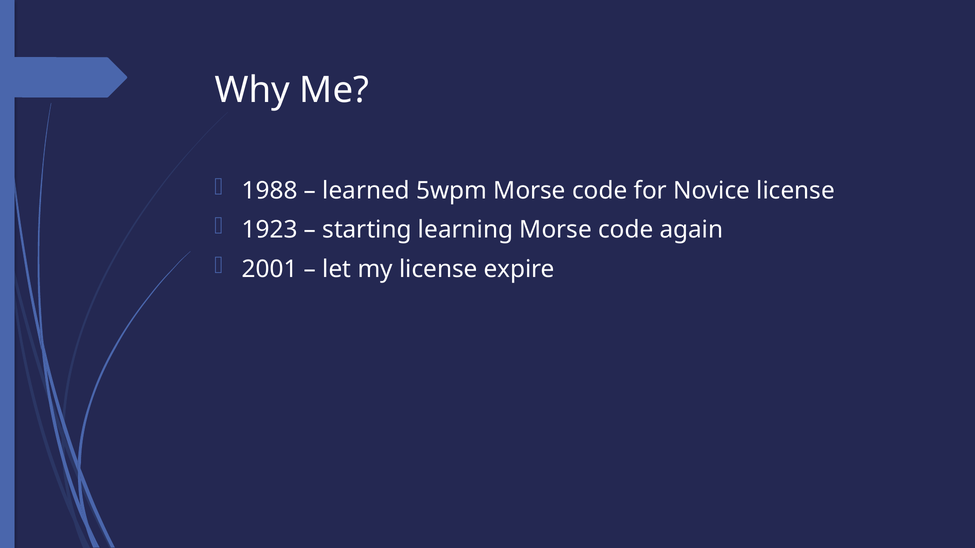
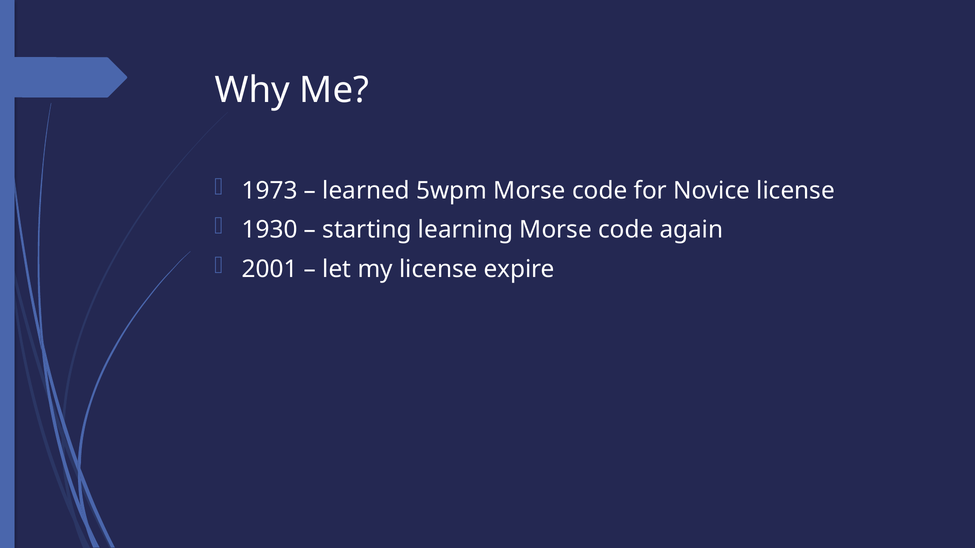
1988: 1988 -> 1973 (270, 191)
1923: 1923 -> 1930 (270, 230)
